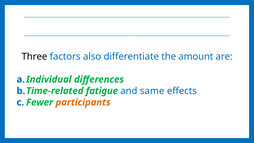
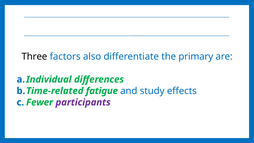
amount: amount -> primary (196, 57)
same: same -> study (152, 91)
participants colour: orange -> purple (83, 102)
